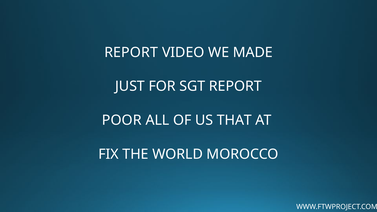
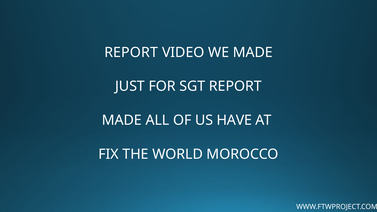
POOR: POOR -> MADE (122, 120)
THAT: THAT -> HAVE (234, 120)
